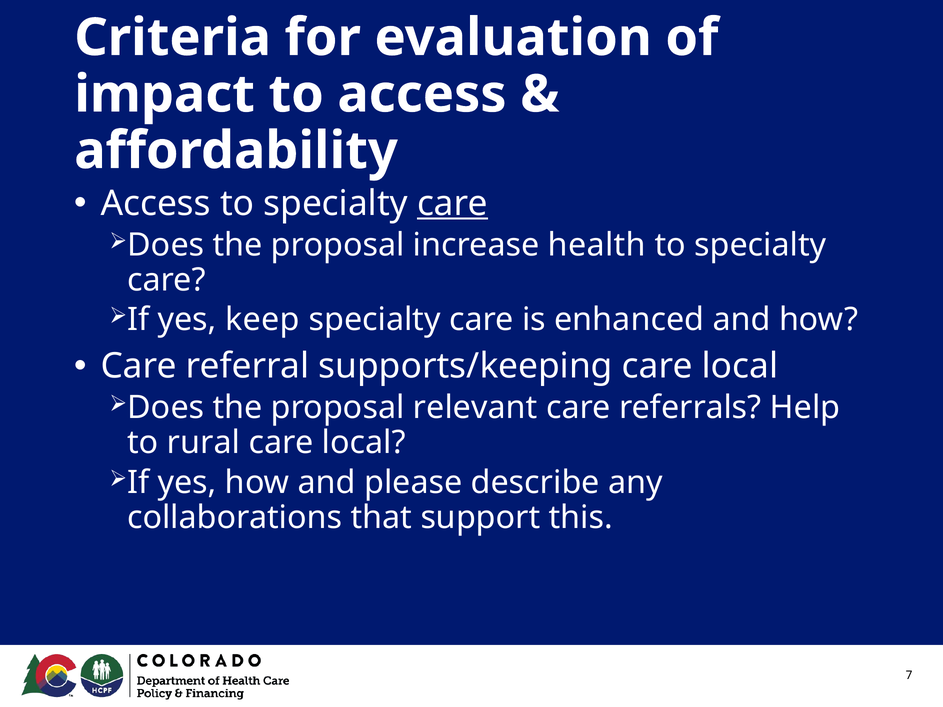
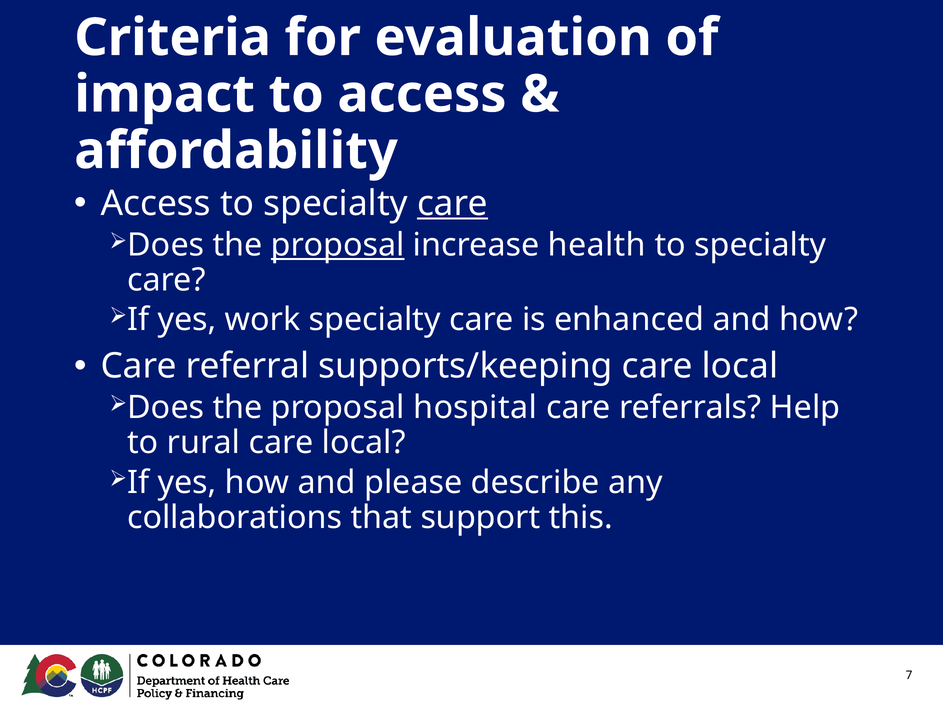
proposal underline: none -> present (338, 245)
keep: keep -> work (263, 320)
relevant: relevant -> hospital (475, 408)
